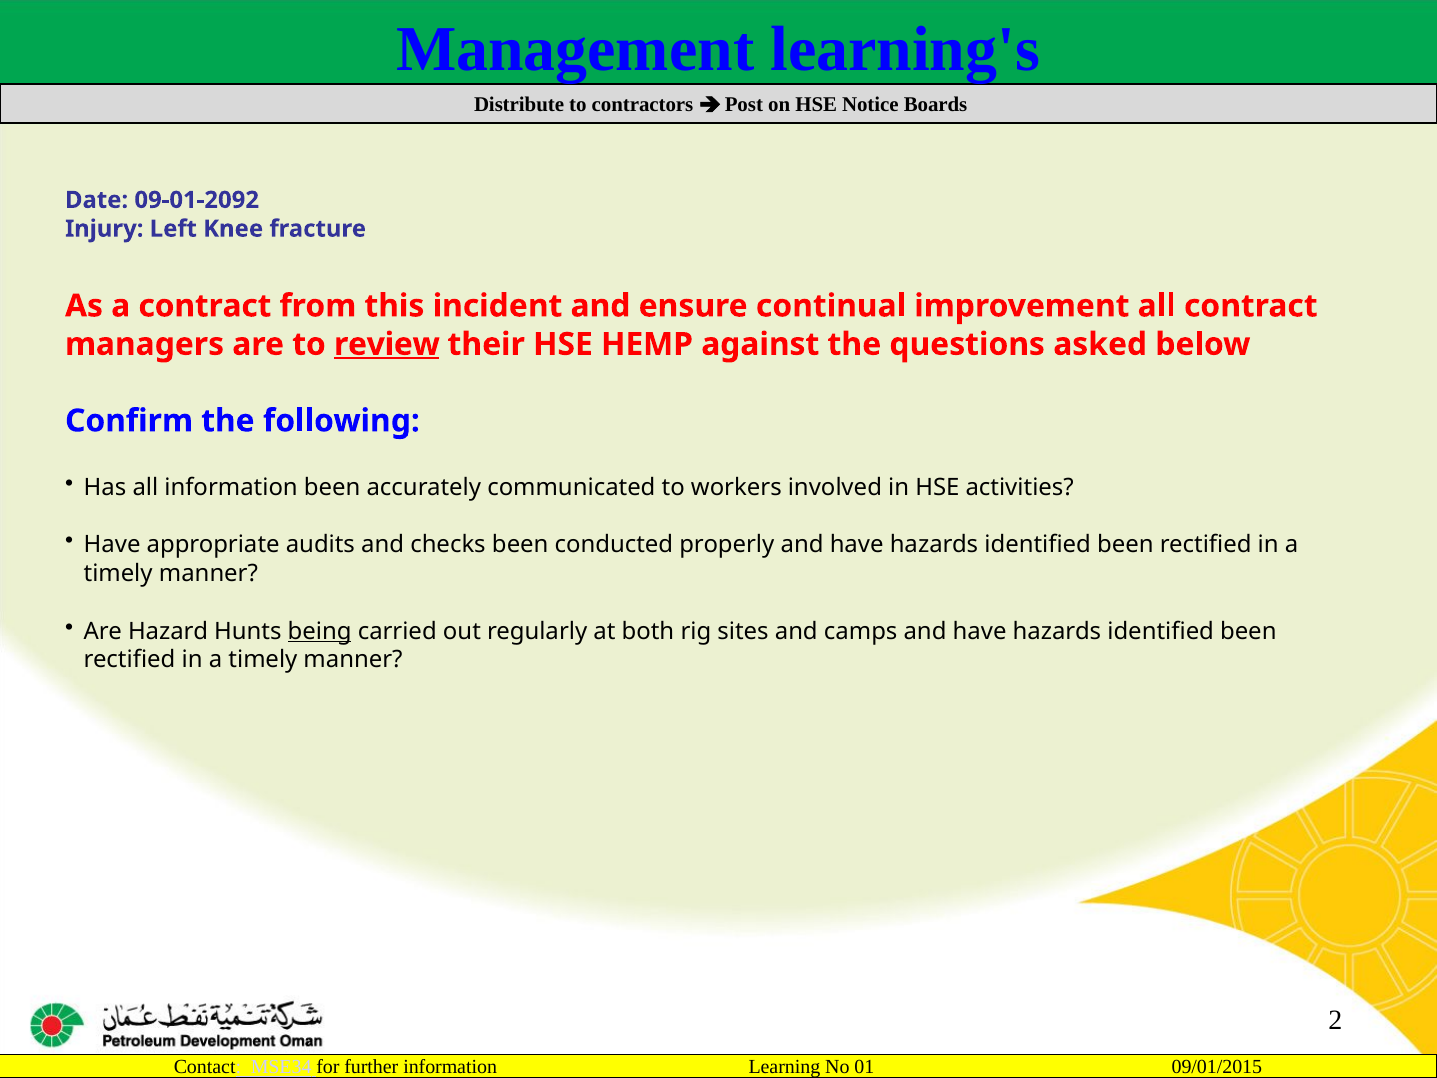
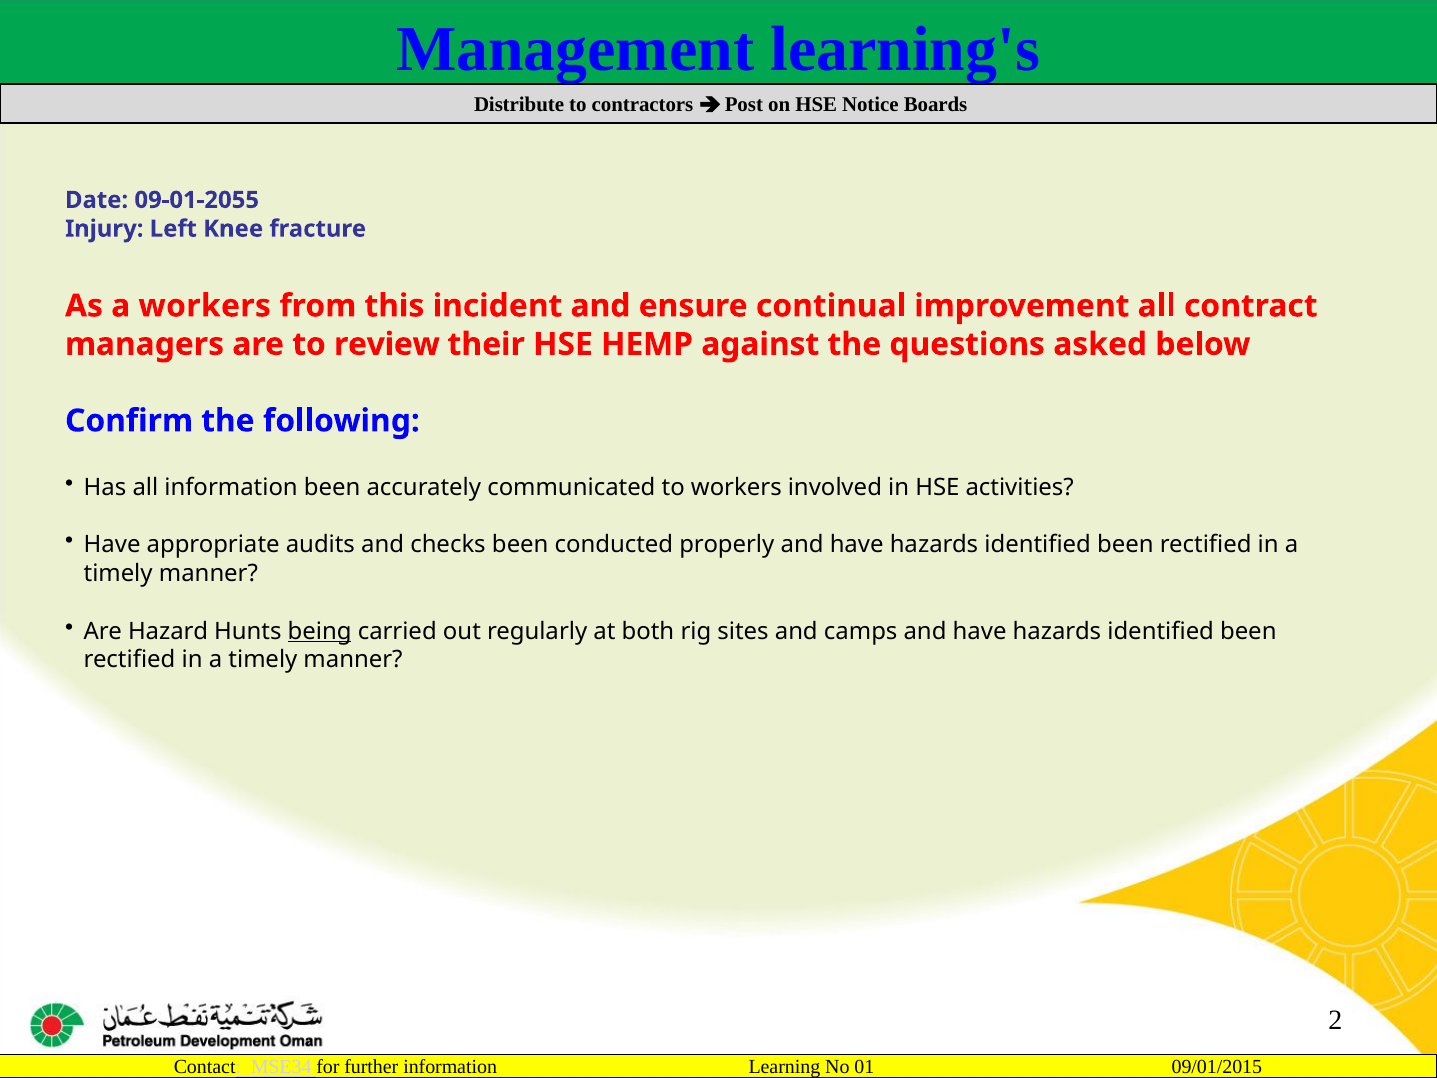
09-01-2092: 09-01-2092 -> 09-01-2055 (197, 200)
a contract: contract -> workers (205, 306)
review underline: present -> none (387, 344)
